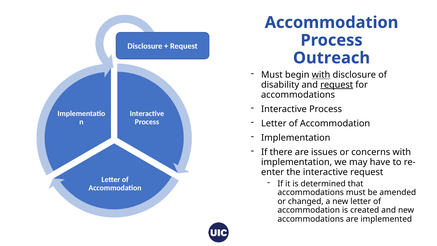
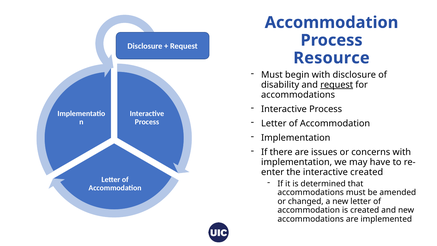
Outreach: Outreach -> Resource (331, 58)
with underline: present -> none (321, 75)
interactive request: request -> created (367, 172)
